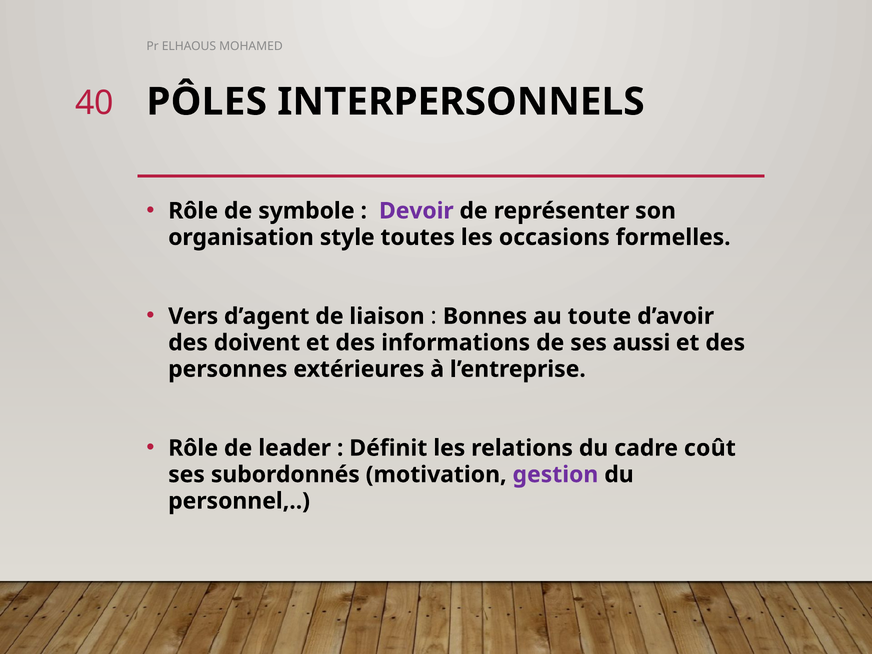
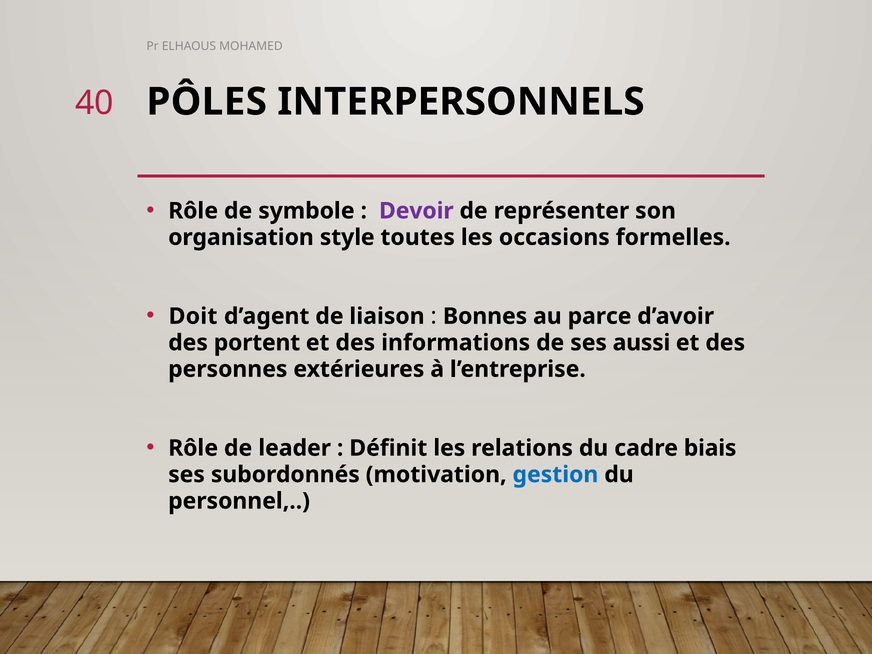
Vers: Vers -> Doit (193, 316)
toute: toute -> parce (600, 316)
doivent: doivent -> portent (257, 343)
coût: coût -> biais (710, 448)
gestion colour: purple -> blue (555, 475)
